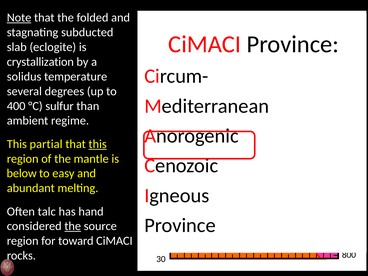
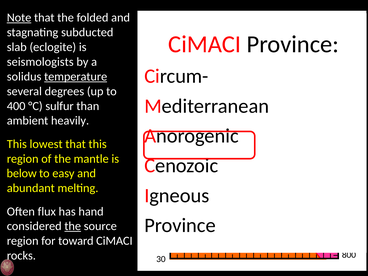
crystallization: crystallization -> seismologists (40, 62)
temperature underline: none -> present (76, 77)
regime: regime -> heavily (70, 121)
partial: partial -> lowest (46, 144)
this underline: present -> none (98, 144)
talc: talc -> flux (47, 211)
